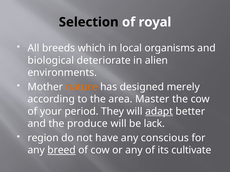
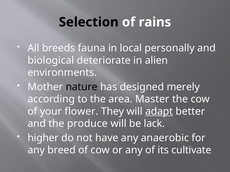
royal: royal -> rains (155, 22)
which: which -> fauna (92, 48)
organisms: organisms -> personally (170, 48)
nature colour: orange -> black (82, 87)
period: period -> flower (81, 112)
region: region -> higher (43, 138)
conscious: conscious -> anaerobic (165, 138)
breed underline: present -> none (62, 151)
